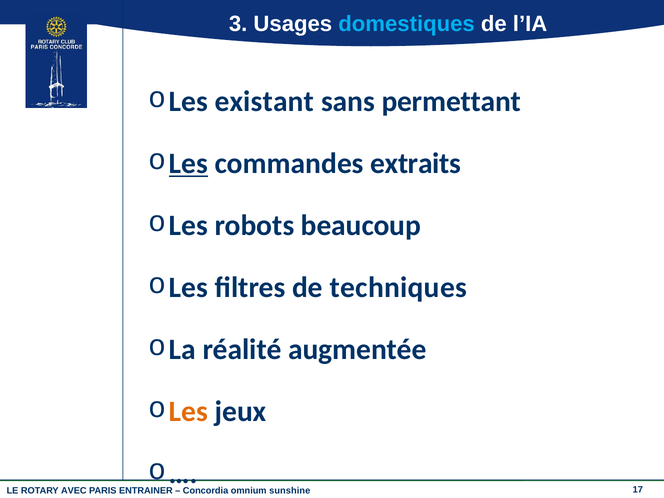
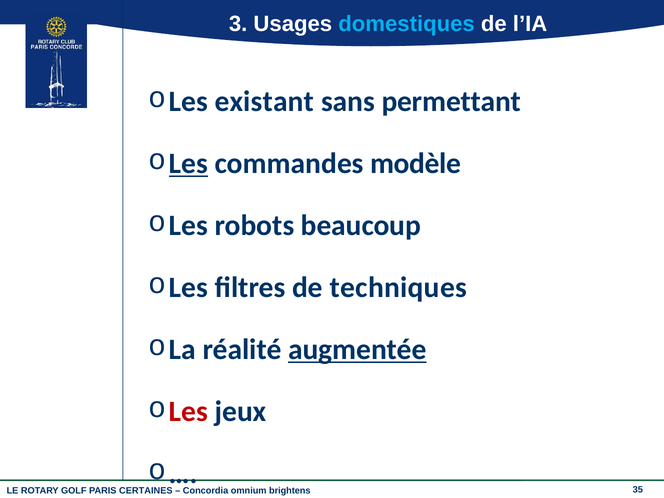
extraits: extraits -> modèle (416, 164)
augmentée underline: none -> present (357, 349)
Les colour: orange -> red (188, 411)
17: 17 -> 35 (638, 490)
AVEC: AVEC -> GOLF (74, 491)
ENTRAINER: ENTRAINER -> CERTAINES (146, 491)
sunshine: sunshine -> brightens (290, 491)
